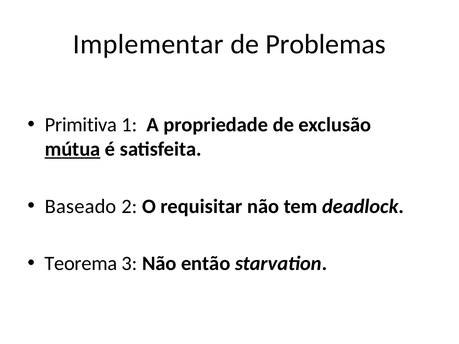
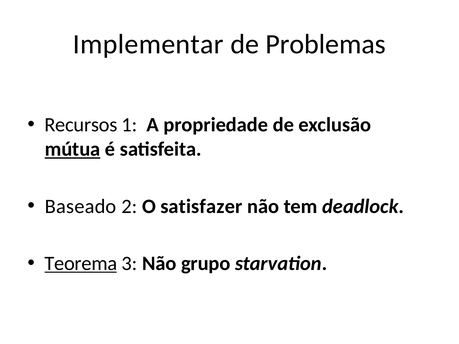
Primitiva: Primitiva -> Recursos (81, 125)
requisitar: requisitar -> satisfazer (201, 206)
Teorema underline: none -> present (81, 264)
então: então -> grupo (206, 264)
